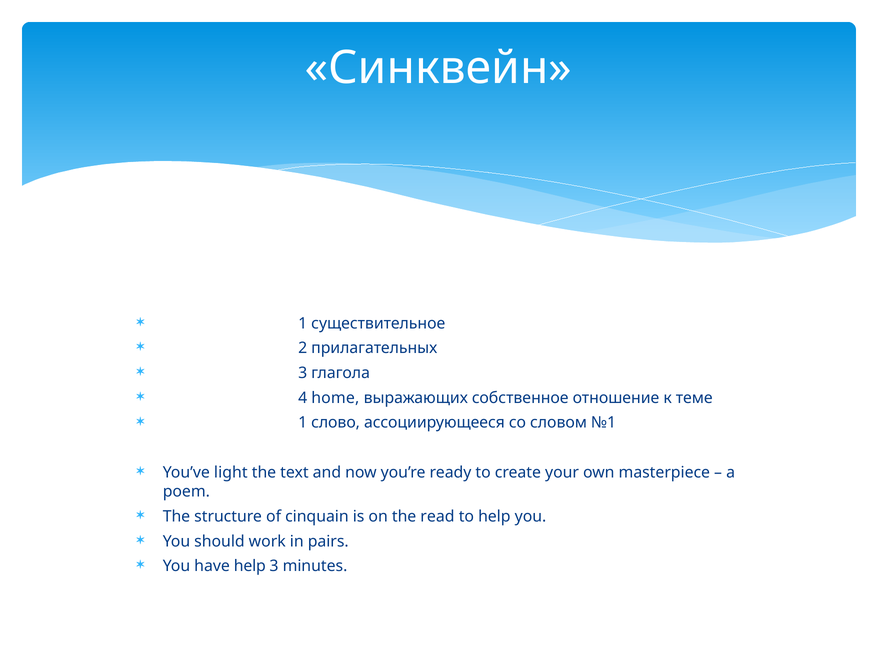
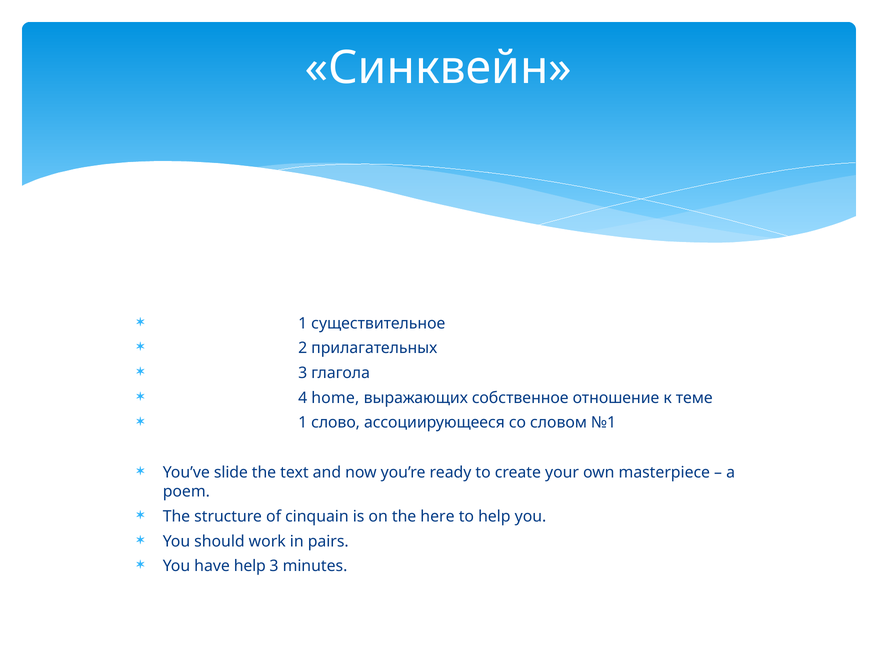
light: light -> slide (231, 472)
read: read -> here (437, 516)
